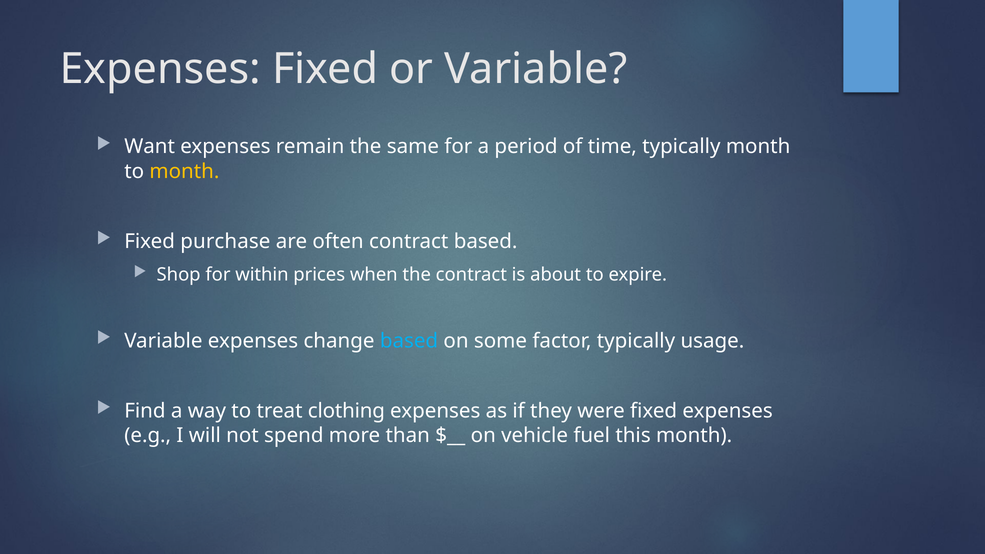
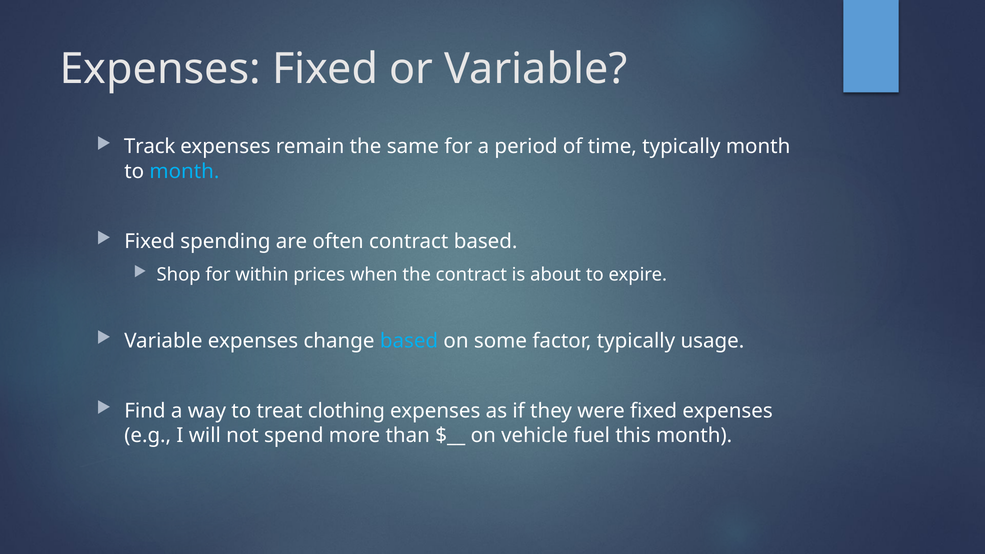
Want: Want -> Track (150, 147)
month colour: yellow -> light blue (184, 171)
purchase: purchase -> spending (225, 241)
